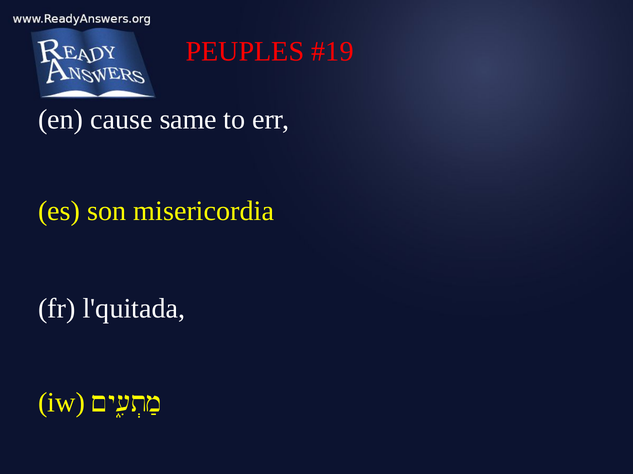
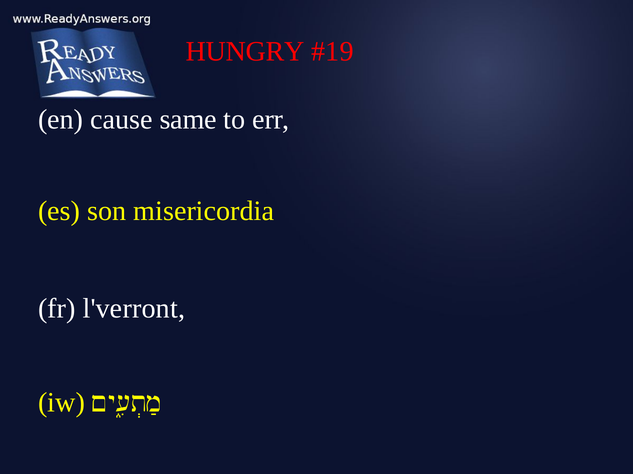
PEUPLES: PEUPLES -> HUNGRY (245, 51)
l'quitada: l'quitada -> l'verront (134, 309)
